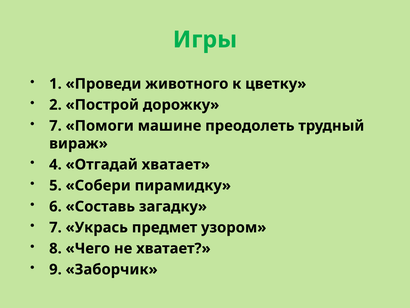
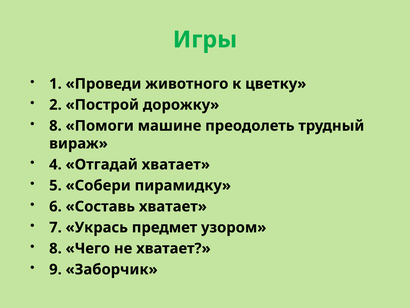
7: 7 -> 8 (55, 126)
Составь загадку: загадку -> хватает (173, 206)
